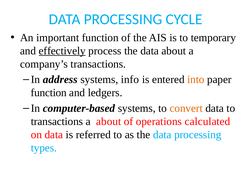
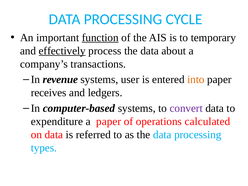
function underline: none -> present (100, 38)
address: address -> revenue (60, 79)
info: info -> user (130, 79)
function: function -> receives (49, 93)
convert colour: orange -> purple (186, 108)
transactions: transactions -> expenditure (57, 121)
a about: about -> paper (109, 121)
